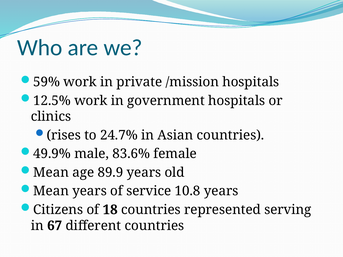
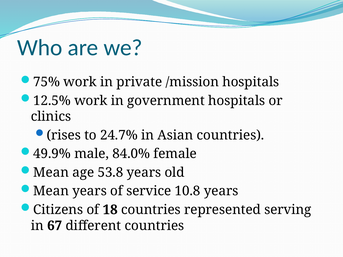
59%: 59% -> 75% (47, 82)
83.6%: 83.6% -> 84.0% (131, 154)
89.9: 89.9 -> 53.8 (110, 173)
